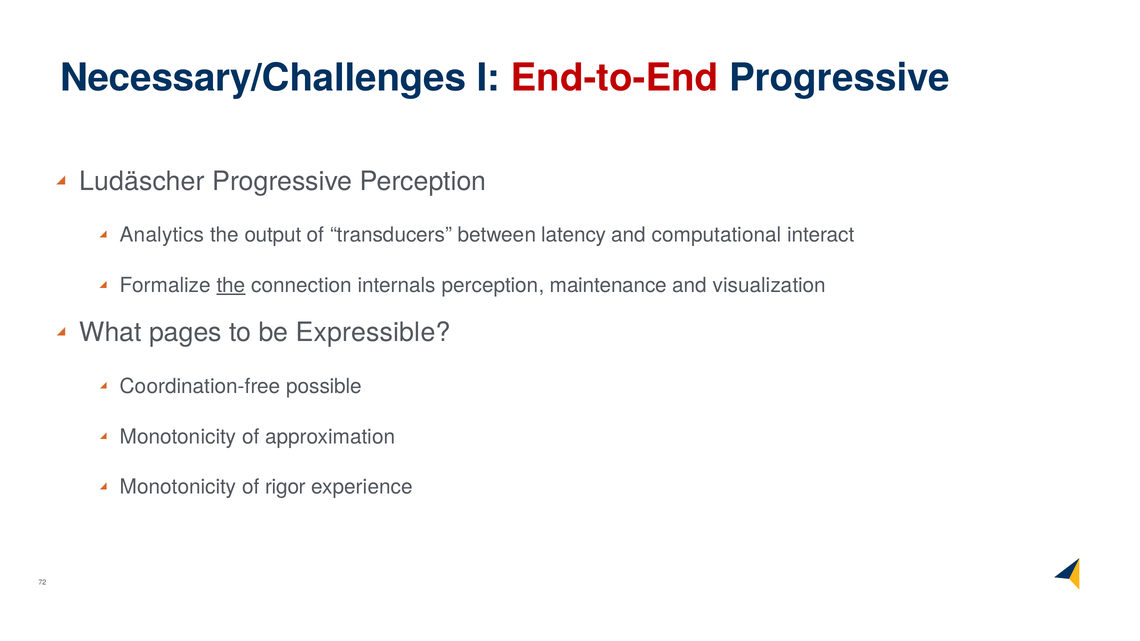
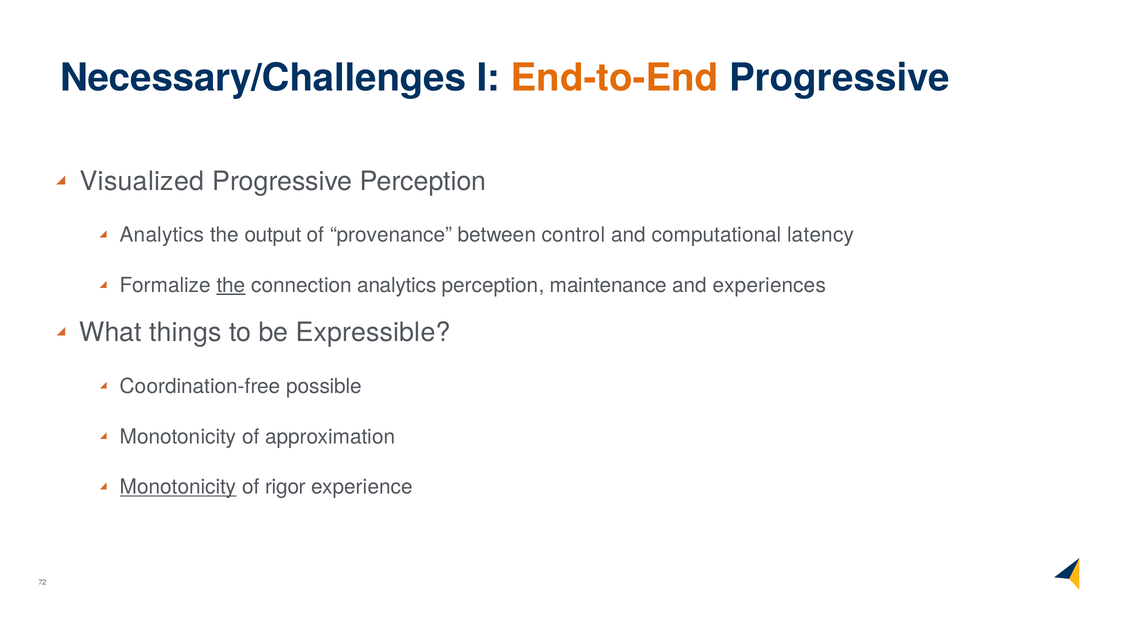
End-to-End colour: red -> orange (615, 78)
Ludäscher: Ludäscher -> Visualized (142, 181)
transducers: transducers -> provenance (391, 235)
latency: latency -> control (574, 235)
interact: interact -> latency (821, 235)
connection internals: internals -> analytics (397, 285)
visualization: visualization -> experiences (769, 285)
pages: pages -> things (185, 333)
Monotonicity underline: none -> present (178, 487)
